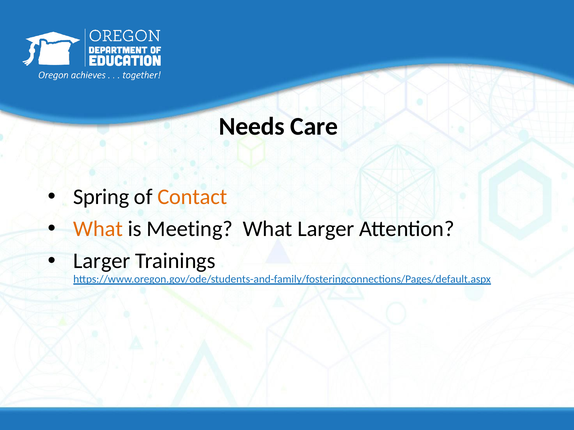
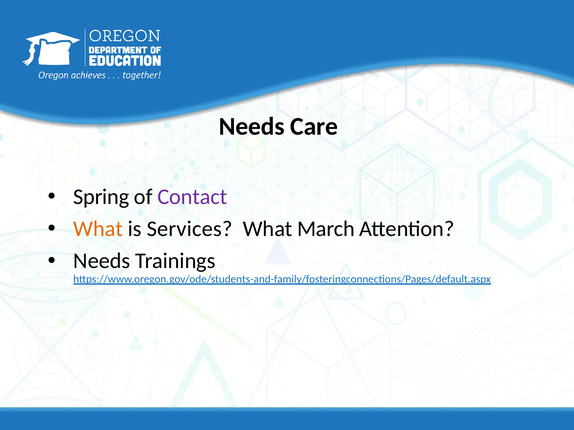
Contact colour: orange -> purple (192, 197)
Meeting: Meeting -> Services (190, 229)
What Larger: Larger -> March (326, 229)
Larger: Larger -> Needs (102, 261)
